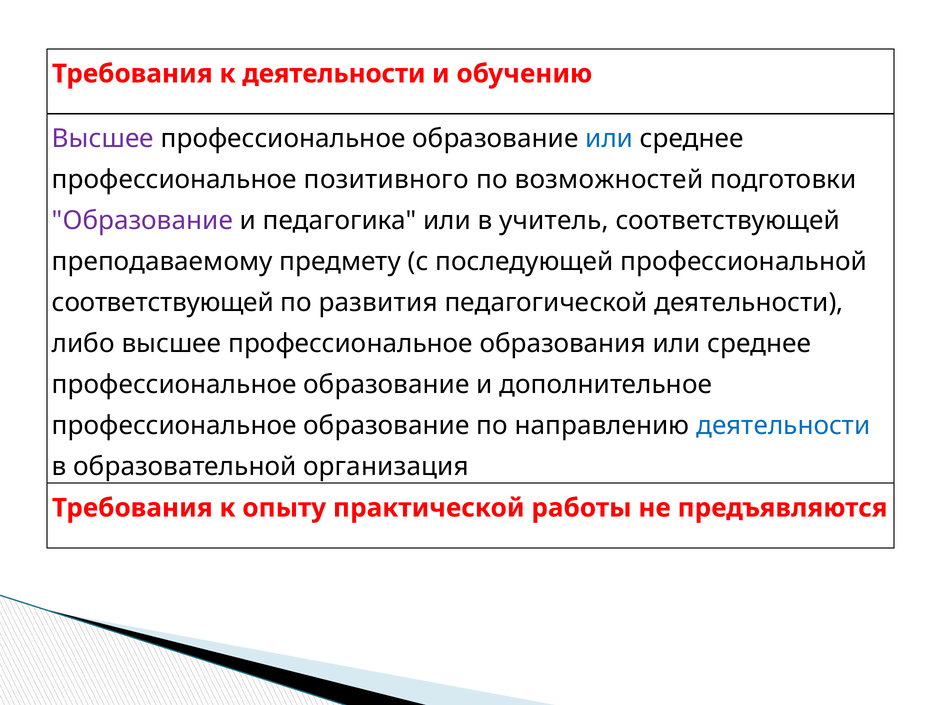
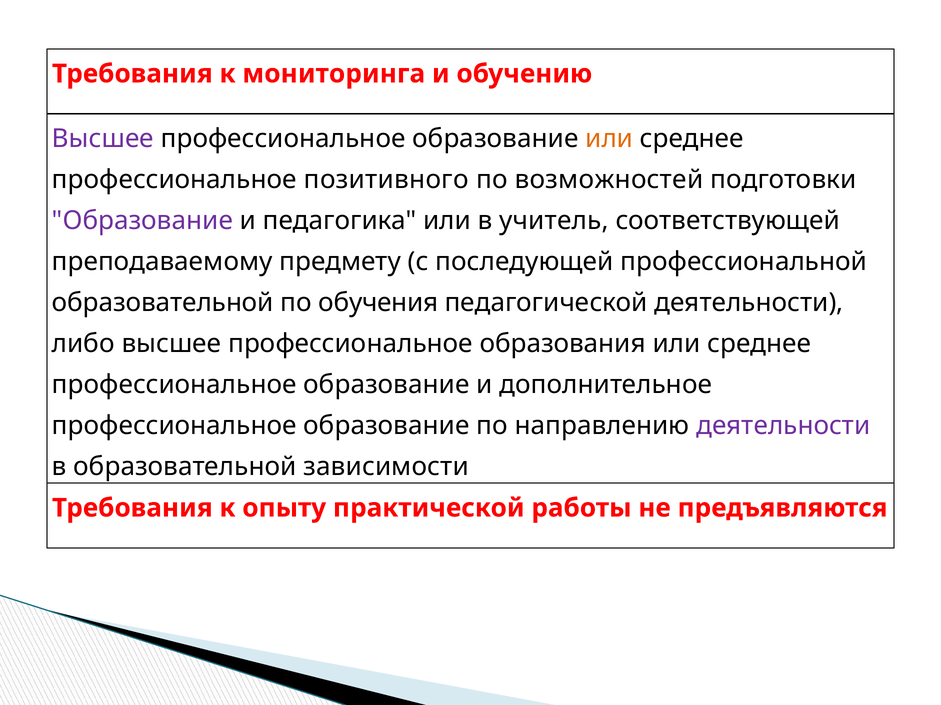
к деятельности: деятельности -> мониторинга (334, 74)
или colour: blue -> orange (609, 139)
соответствующей: соответствующей -> образовательной (163, 303)
развития: развития -> обучения (378, 303)
деятельности colour: blue -> purple (783, 426)
организация: организация -> зависимости (386, 467)
